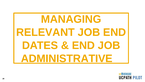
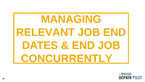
ADMINISTRATIVE: ADMINISTRATIVE -> CONCURRENTLY (67, 58)
